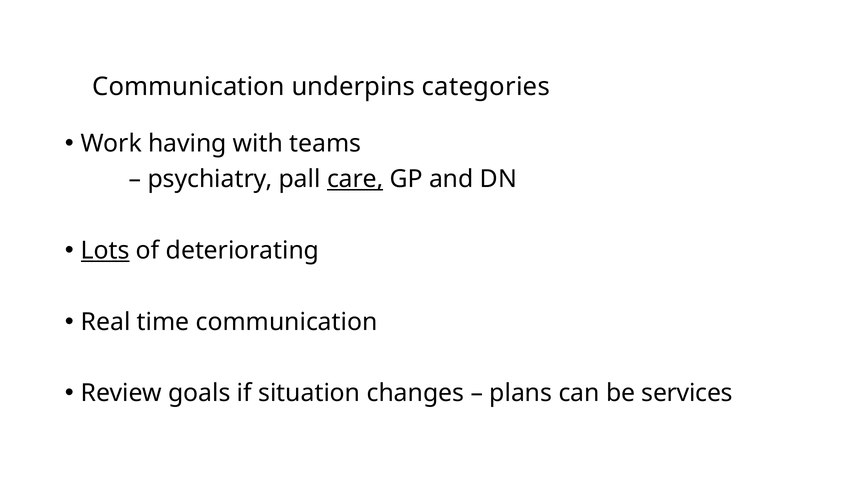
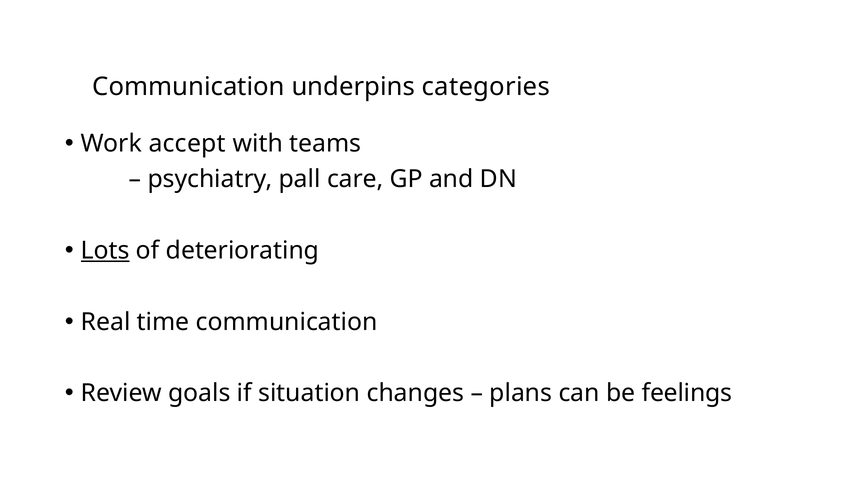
having: having -> accept (187, 144)
care underline: present -> none (355, 180)
services: services -> feelings (687, 394)
